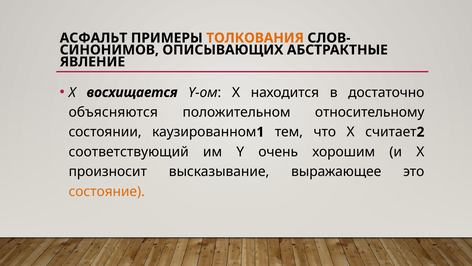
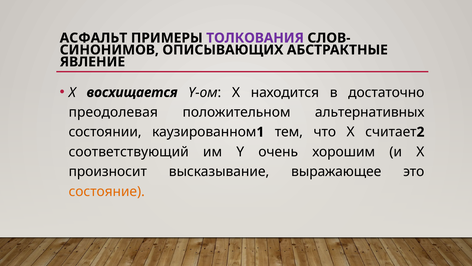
ТОЛКОВАНИЯ colour: orange -> purple (255, 38)
объясняются: объясняются -> преодолевая (113, 112)
относительному: относительному -> альтернативных (370, 112)
